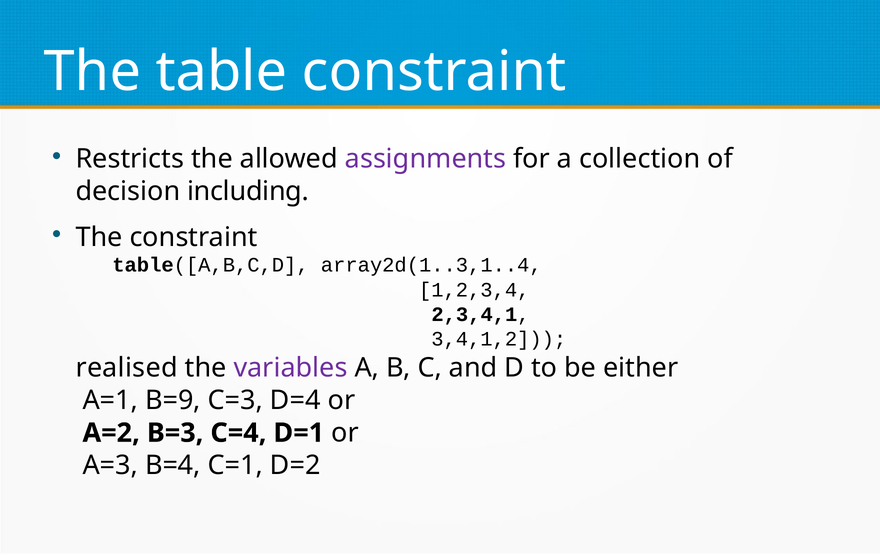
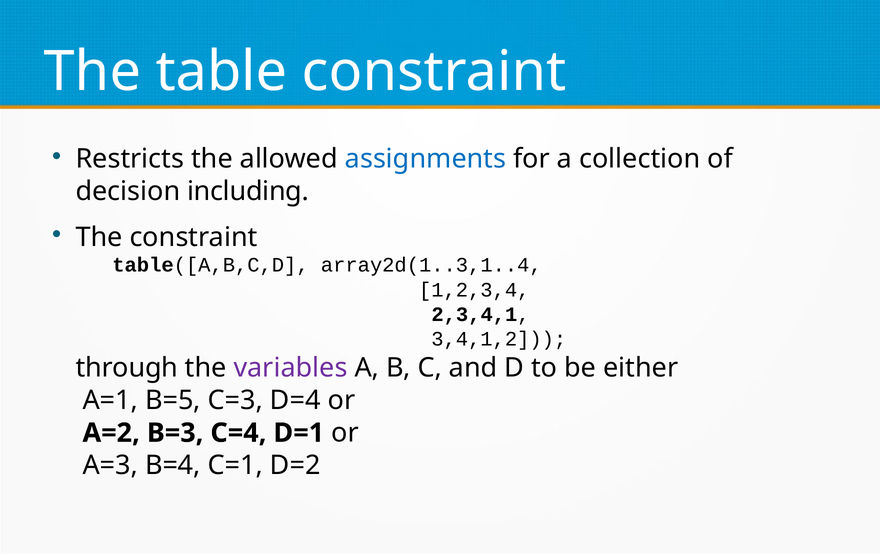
assignments colour: purple -> blue (426, 159)
realised: realised -> through (127, 368)
B=9: B=9 -> B=5 (173, 400)
